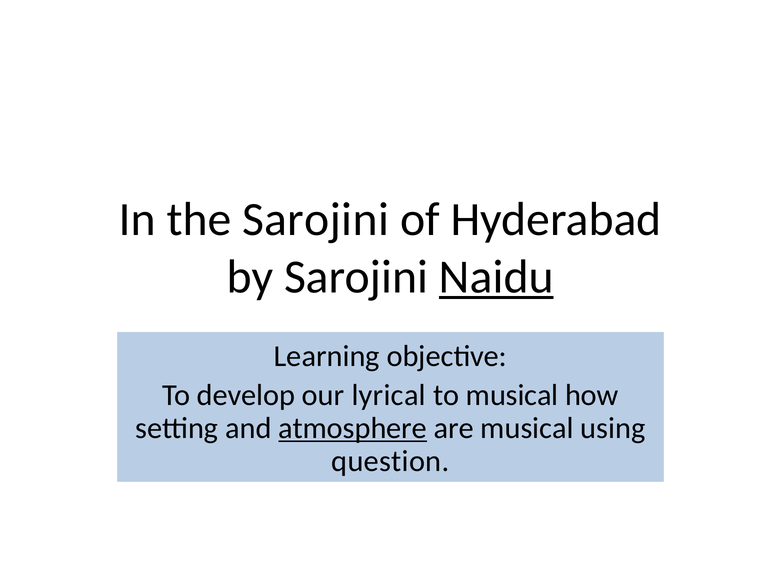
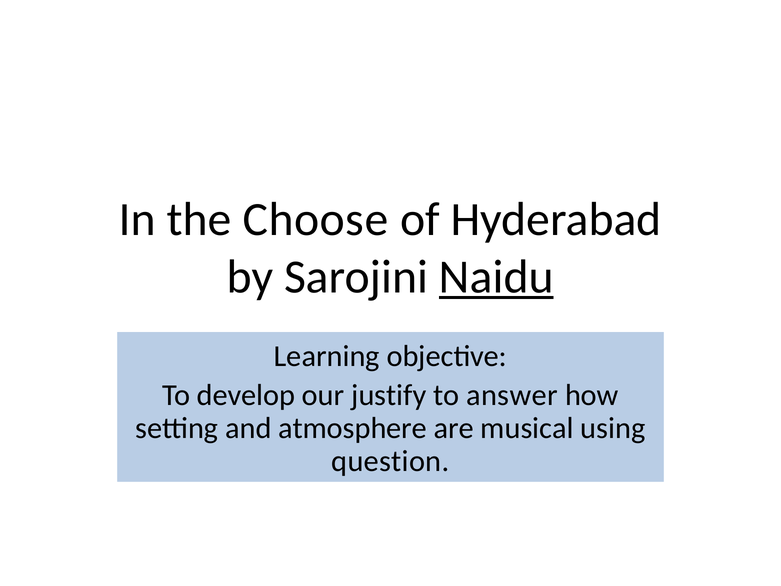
the Sarojini: Sarojini -> Choose (315, 219)
lyrical: lyrical -> justify (389, 395)
to musical: musical -> answer (512, 395)
atmosphere underline: present -> none (353, 428)
